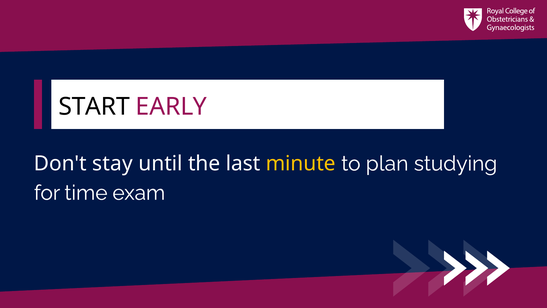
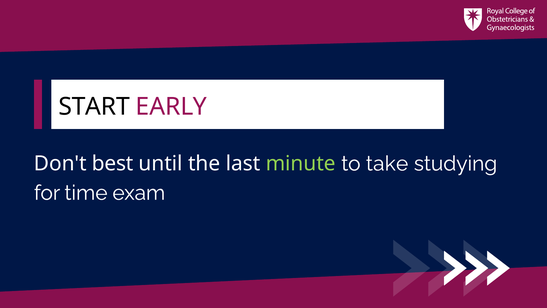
stay: stay -> best (113, 163)
minute colour: yellow -> light green (301, 163)
plan: plan -> take (387, 163)
